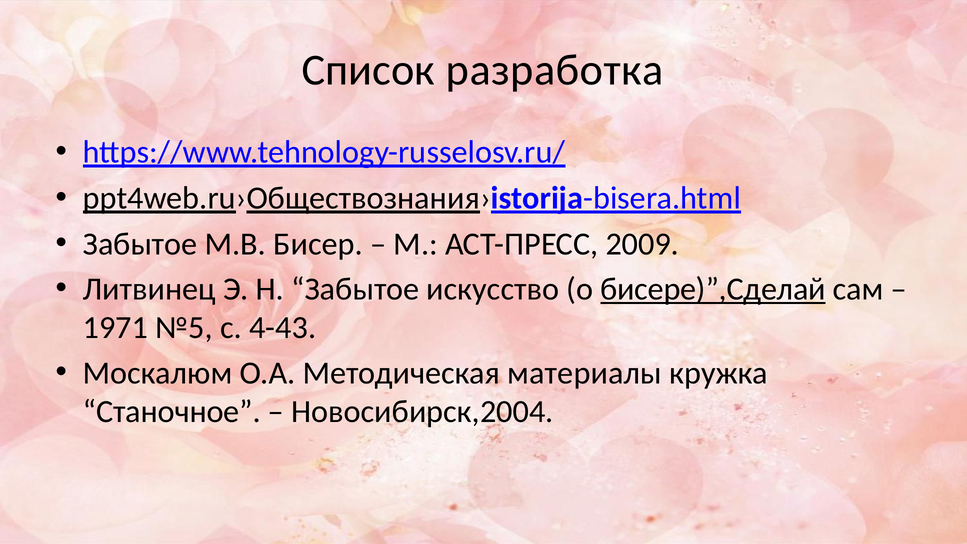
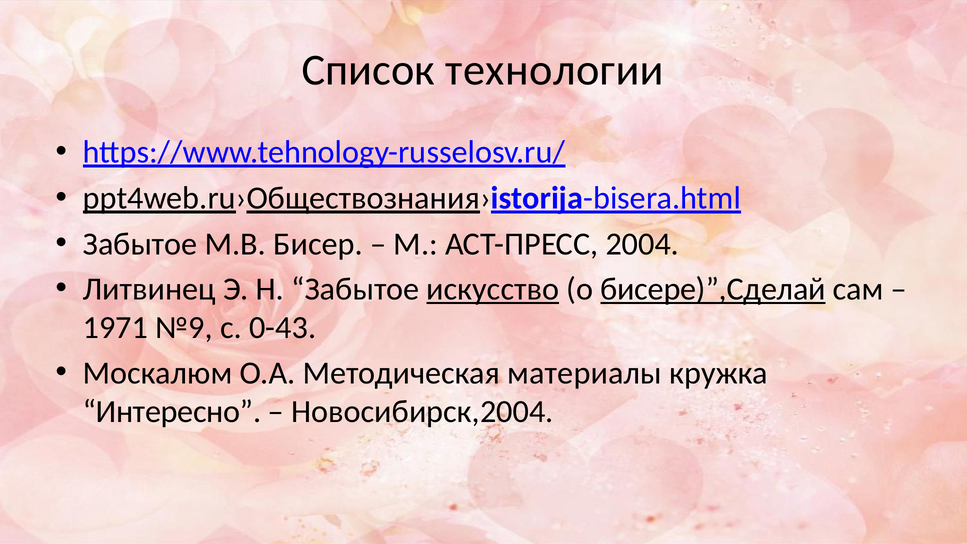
разработка: разработка -> технологии (555, 70)
2009: 2009 -> 2004 (642, 244)
искусство underline: none -> present (493, 289)
№5: №5 -> №9 (184, 328)
4-43: 4-43 -> 0-43 (283, 328)
Станочное: Станочное -> Интересно (172, 412)
